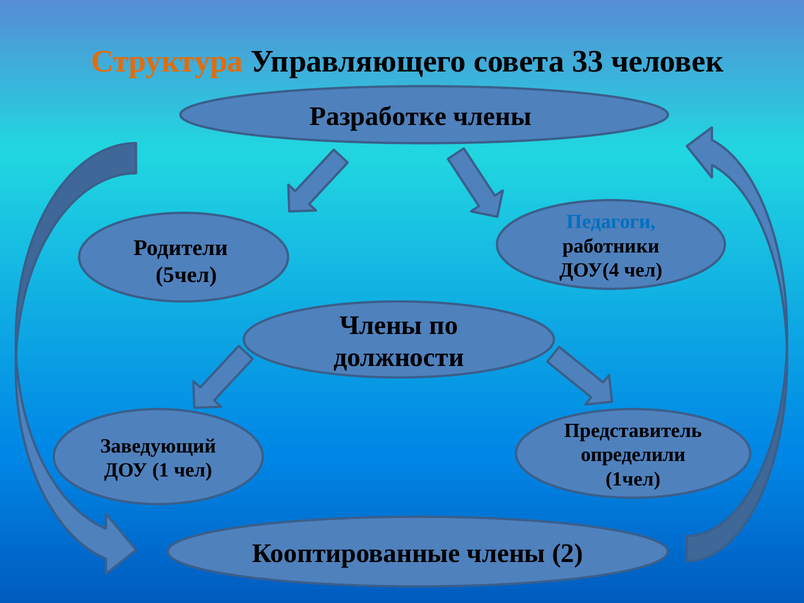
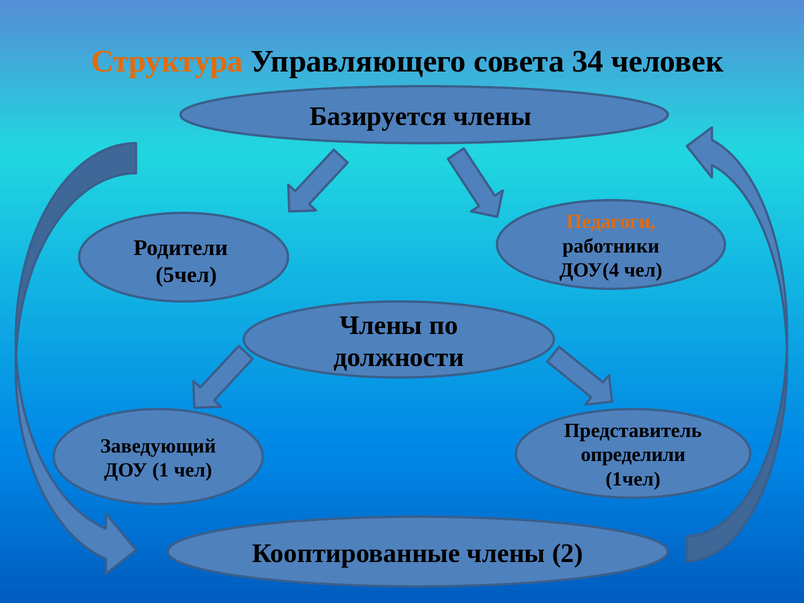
33: 33 -> 34 (588, 61)
Разработке: Разработке -> Базируется (378, 117)
Педагоги colour: blue -> orange (611, 222)
